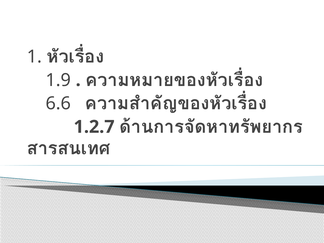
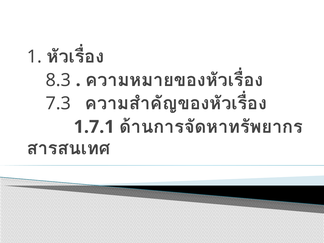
1.9: 1.9 -> 8.3 (58, 80)
6.6: 6.6 -> 7.3 (58, 103)
1.2.7: 1.2.7 -> 1.7.1 (94, 127)
